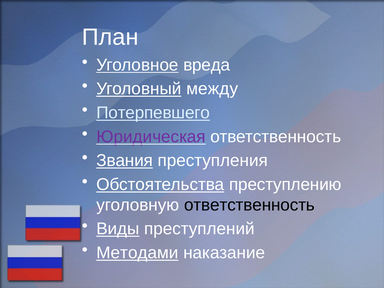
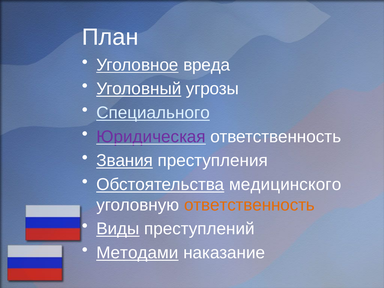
между: между -> угрозы (212, 89)
Потерпевшего: Потерпевшего -> Специального (153, 113)
преступлению: преступлению -> медицинского (285, 184)
ответственность colour: black -> orange (249, 205)
